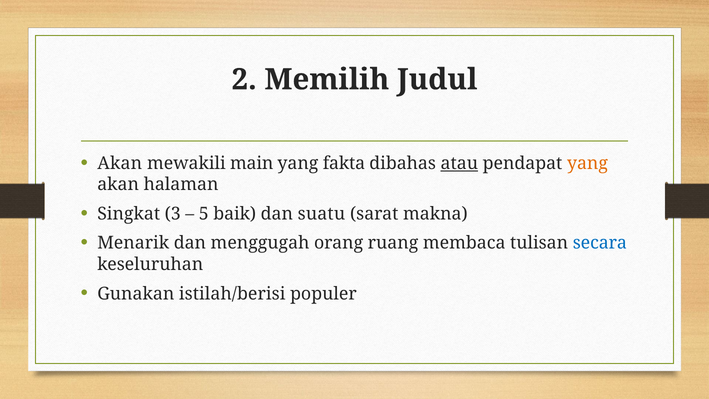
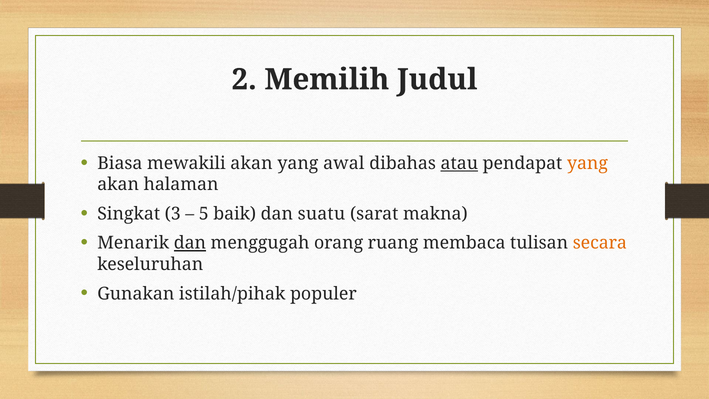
Akan: Akan -> Biasa (120, 163)
mewakili main: main -> akan (252, 163)
fakta: fakta -> awal (344, 163)
dan underline: none -> present (190, 243)
secara colour: blue -> orange (600, 243)
istilah/berisi: istilah/berisi -> istilah/pihak (232, 294)
